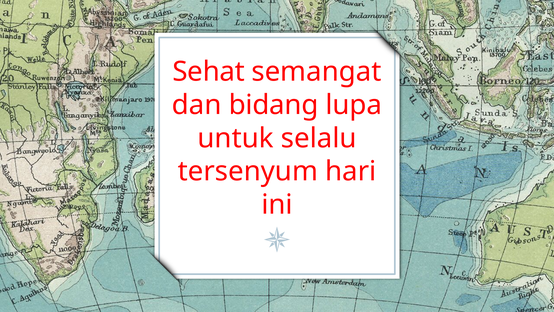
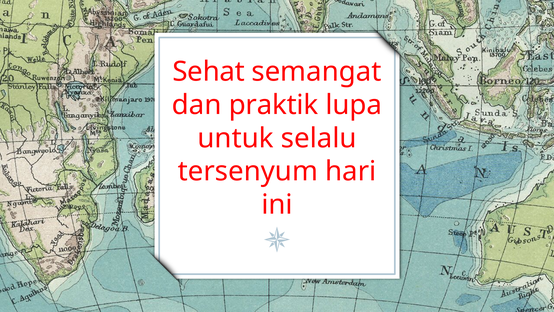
bidang: bidang -> praktik (274, 105)
